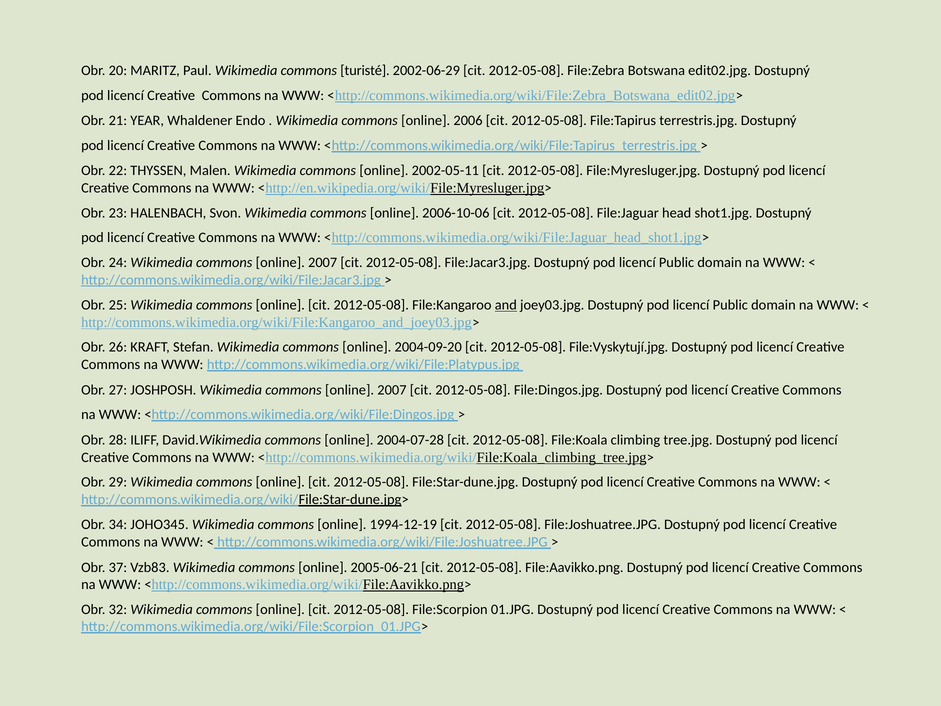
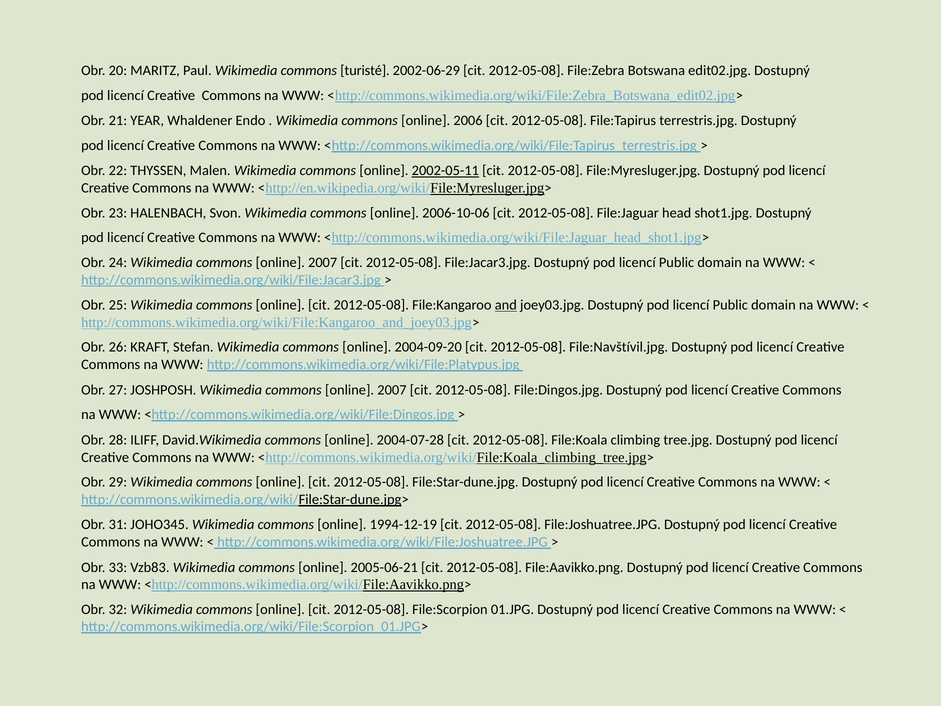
2002-05-11 underline: none -> present (445, 171)
File:Vyskytují.jpg: File:Vyskytují.jpg -> File:Navštívil.jpg (619, 347)
34: 34 -> 31 (118, 525)
37: 37 -> 33 (118, 567)
